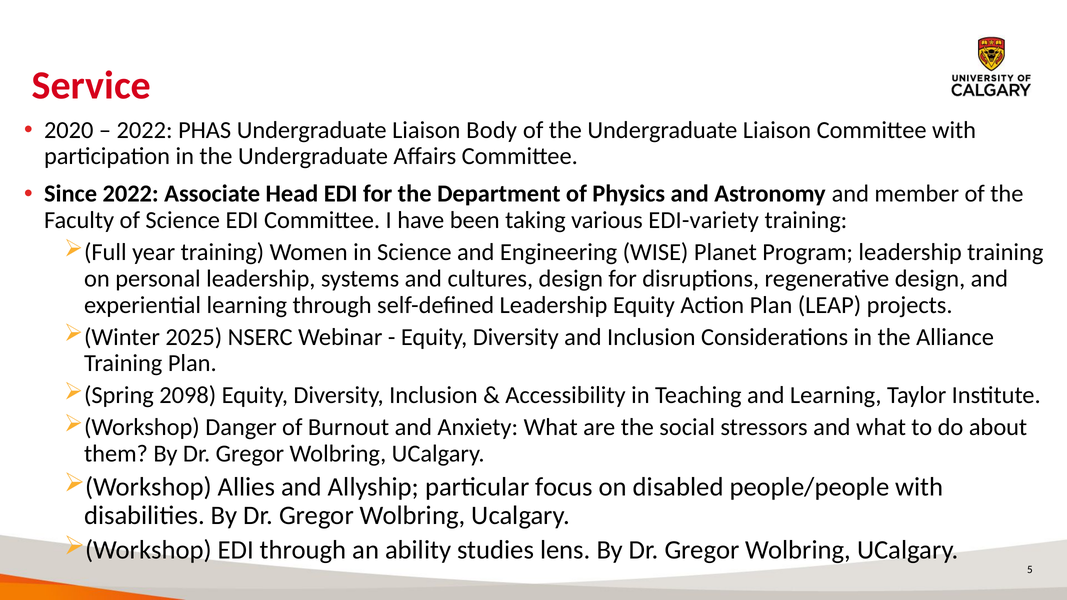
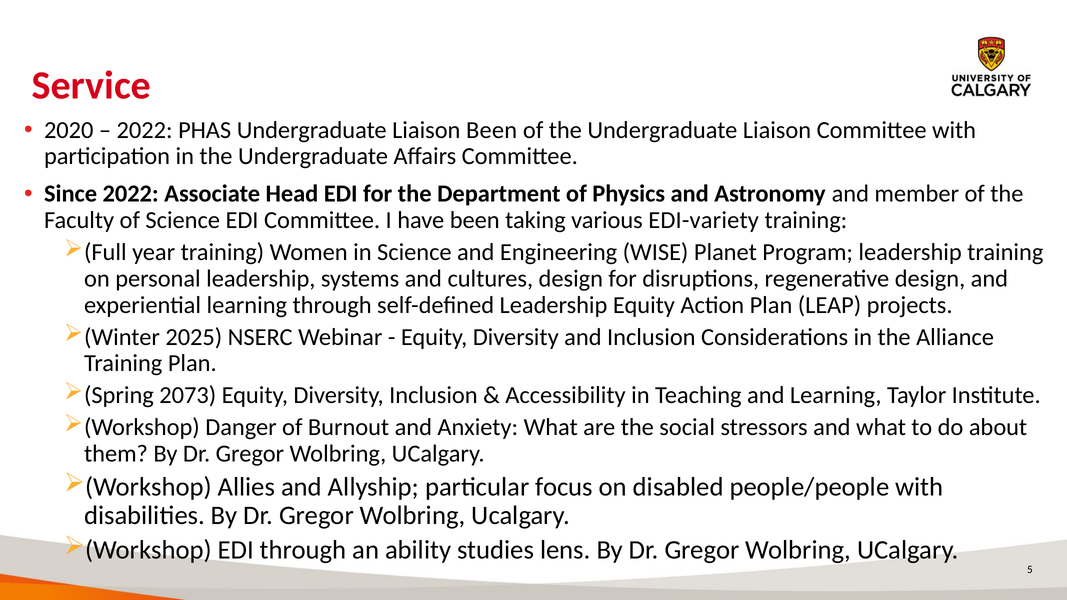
Liaison Body: Body -> Been (492, 130)
2098: 2098 -> 2073 (188, 395)
